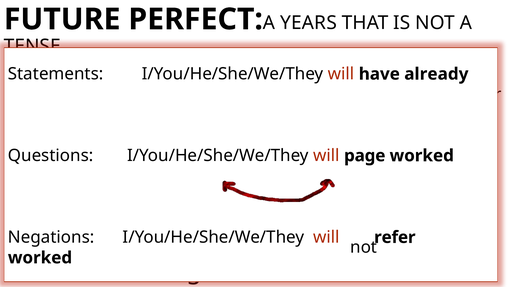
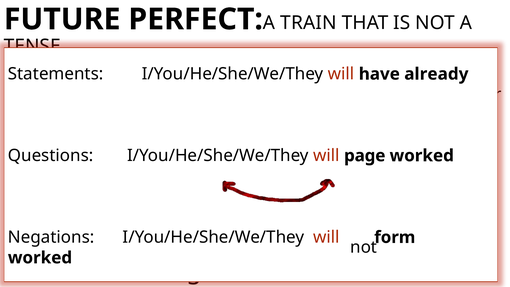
YEARS: YEARS -> TRAIN (309, 23)
refer: refer -> form (395, 237)
